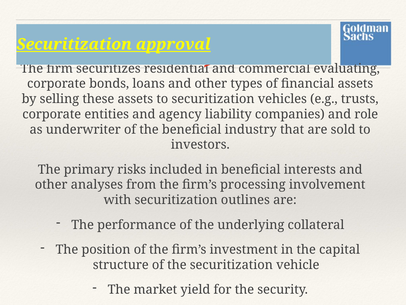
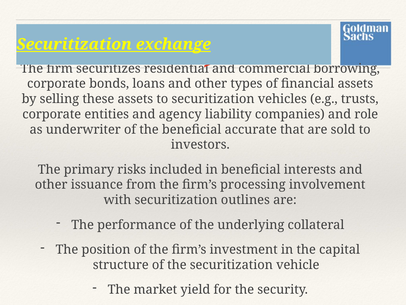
approval: approval -> exchange (173, 44)
evaluating: evaluating -> borrowing (347, 68)
industry: industry -> accurate (251, 129)
analyses: analyses -> issuance (97, 184)
